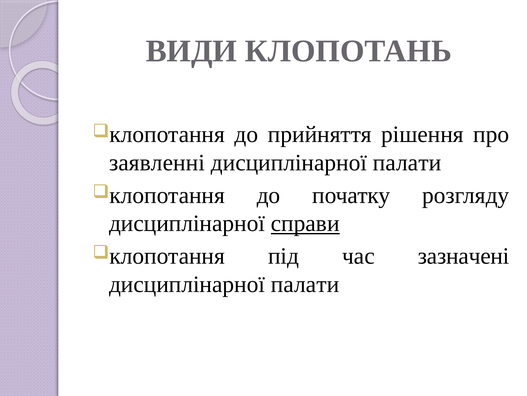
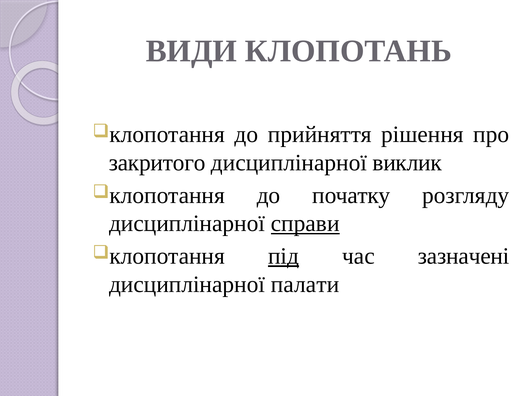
заявленні: заявленні -> закритого (157, 162)
палати: палати -> виклик (407, 162)
під underline: none -> present (284, 256)
